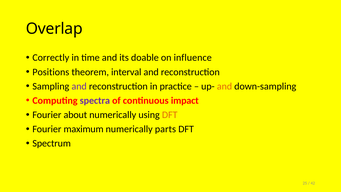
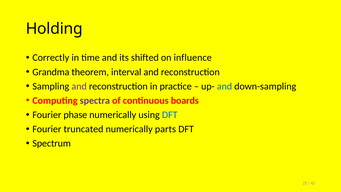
Overlap: Overlap -> Holding (54, 29)
doable: doable -> shifted (145, 58)
Positions: Positions -> Grandma (51, 72)
and colour: orange -> blue (224, 86)
impact: impact -> boards (185, 100)
about: about -> phase (75, 115)
DFT colour: orange -> blue (170, 115)
maximum: maximum -> truncated (84, 129)
